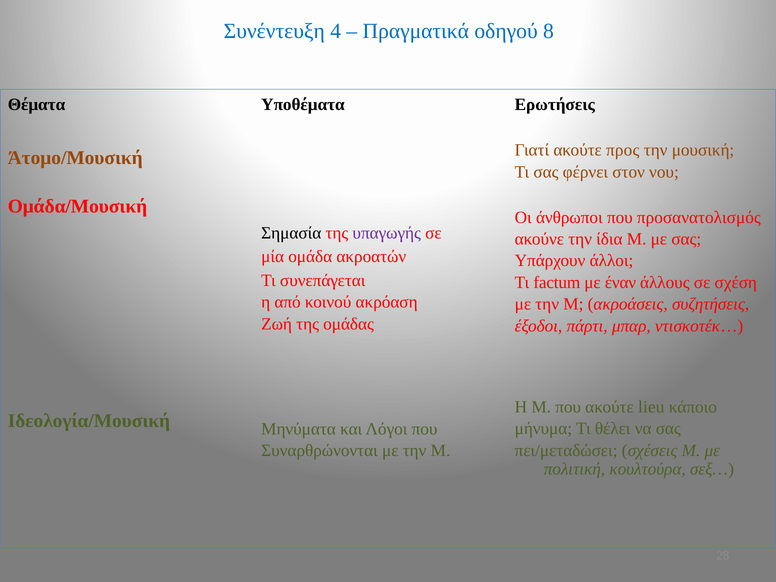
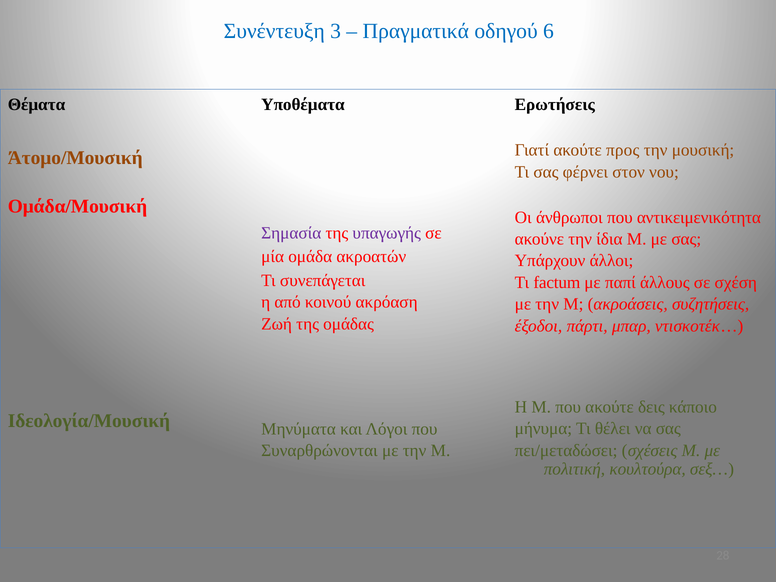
4: 4 -> 3 (336, 31)
8: 8 -> 6 (548, 31)
προσανατολισμός: προσανατολισμός -> αντικειμενικότητα (699, 217)
Σημασία colour: black -> purple (291, 233)
έναν: έναν -> παπί (620, 282)
lieu: lieu -> δεις (651, 407)
